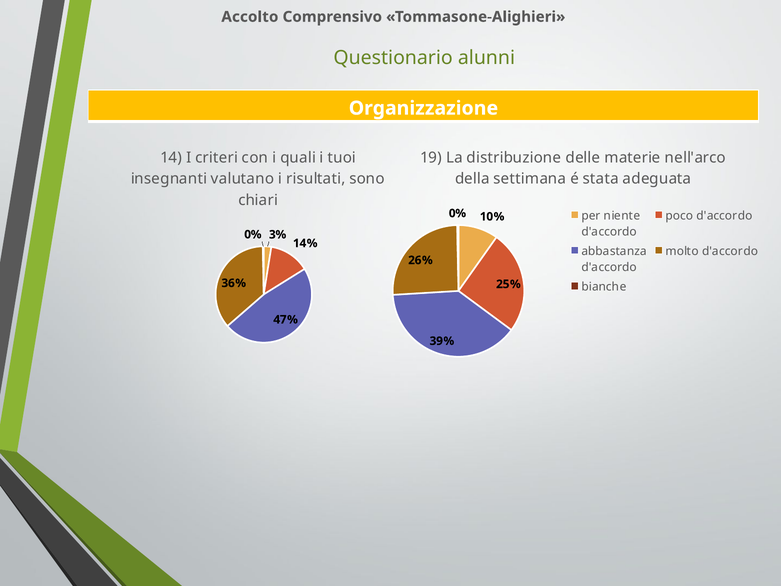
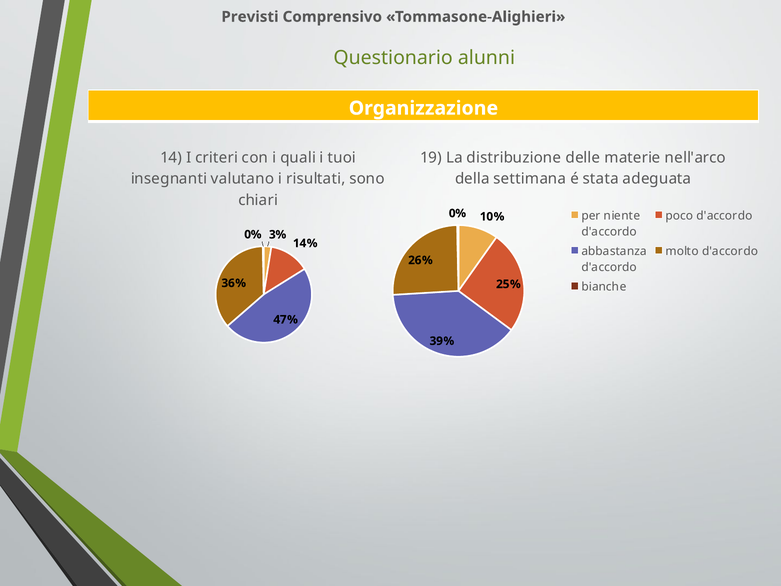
Accolto: Accolto -> Previsti (250, 17)
